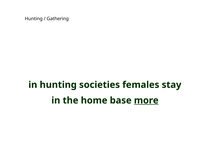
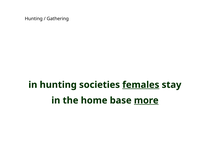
females underline: none -> present (141, 85)
